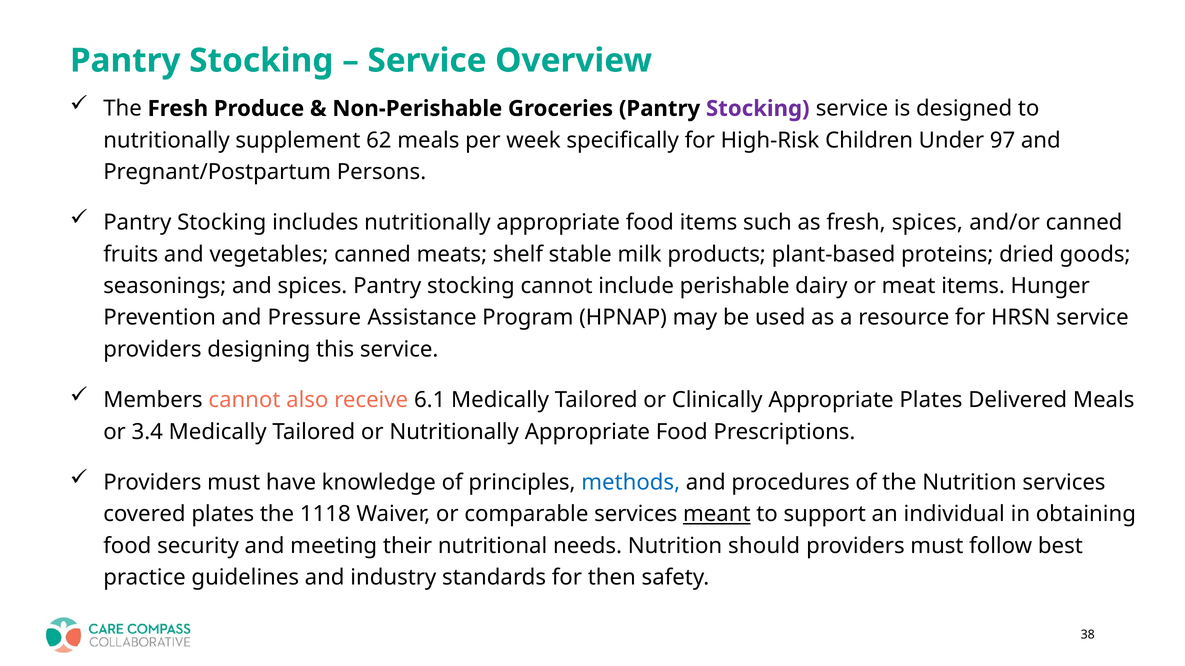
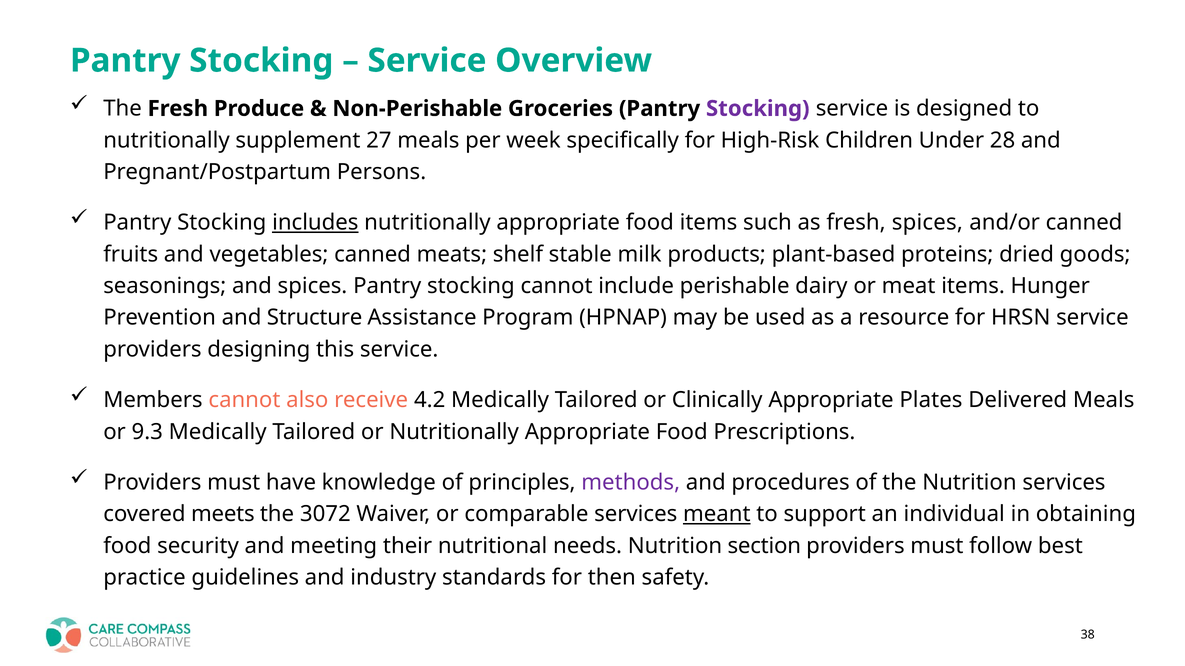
62: 62 -> 27 (379, 140)
97: 97 -> 28 (1003, 140)
includes underline: none -> present (315, 223)
Pressure: Pressure -> Structure (315, 318)
6.1: 6.1 -> 4.2 (430, 400)
3.4: 3.4 -> 9.3 (147, 432)
methods colour: blue -> purple (631, 483)
covered plates: plates -> meets (223, 514)
1118: 1118 -> 3072 (325, 514)
should: should -> section (764, 546)
